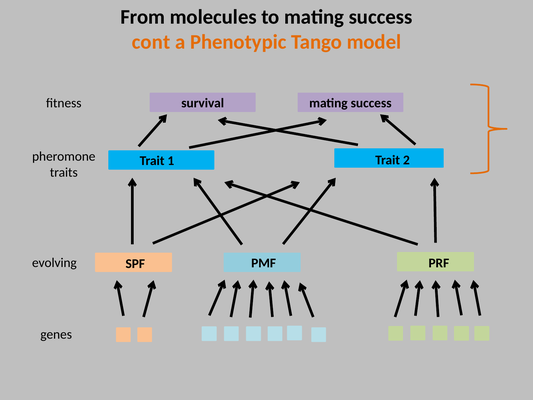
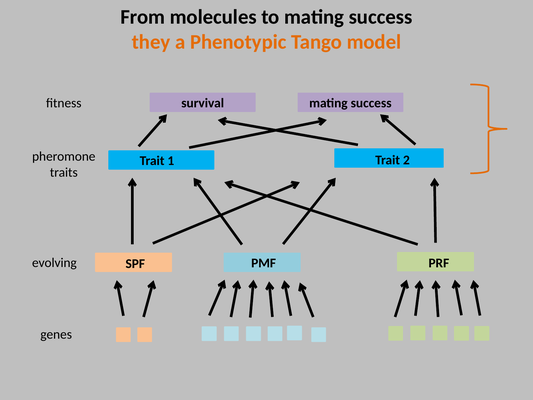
cont: cont -> they (151, 42)
